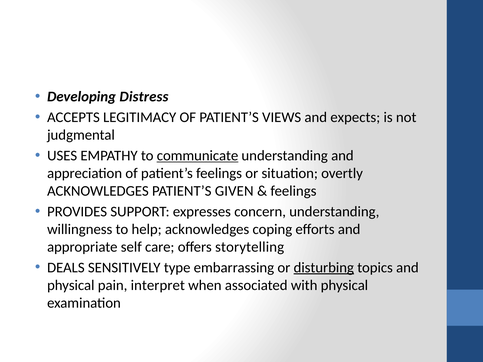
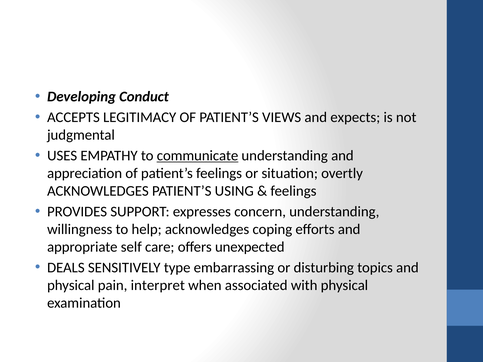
Distress: Distress -> Conduct (144, 97)
GIVEN: GIVEN -> USING (234, 191)
storytelling: storytelling -> unexpected (250, 247)
disturbing underline: present -> none (324, 268)
